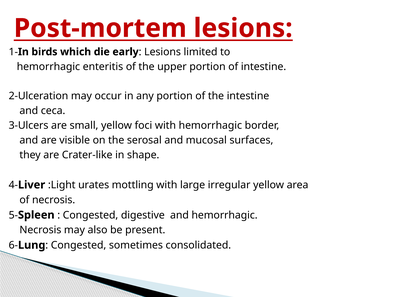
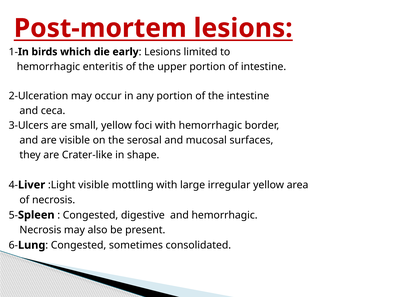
:Light urates: urates -> visible (94, 185)
